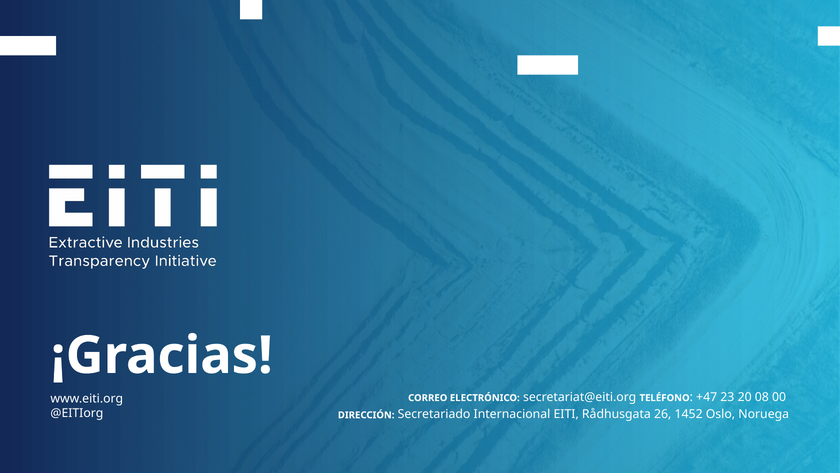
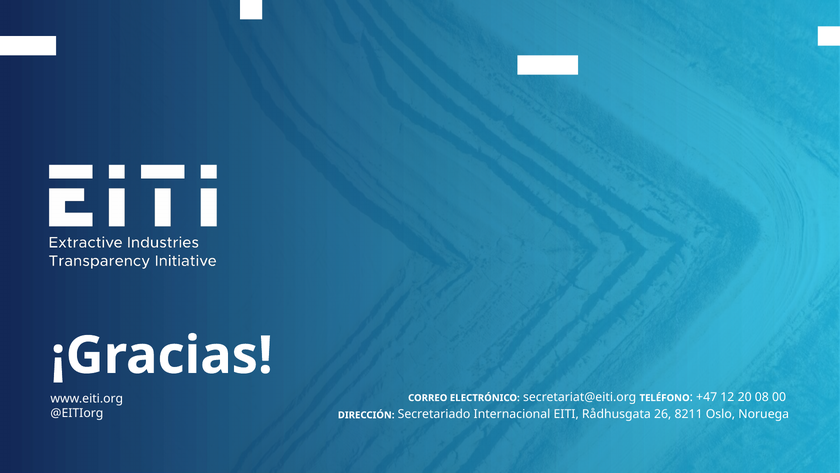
23: 23 -> 12 (727, 397)
1452: 1452 -> 8211 (689, 414)
